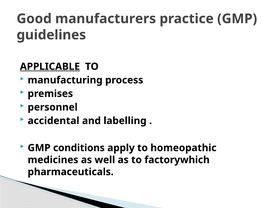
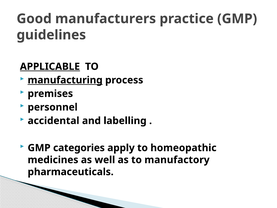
manufacturing underline: none -> present (65, 80)
conditions: conditions -> categories (79, 148)
factorywhich: factorywhich -> manufactory (177, 160)
